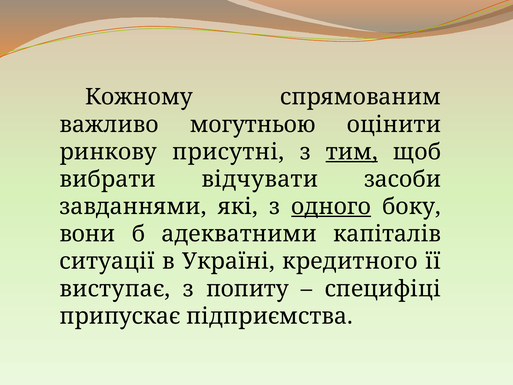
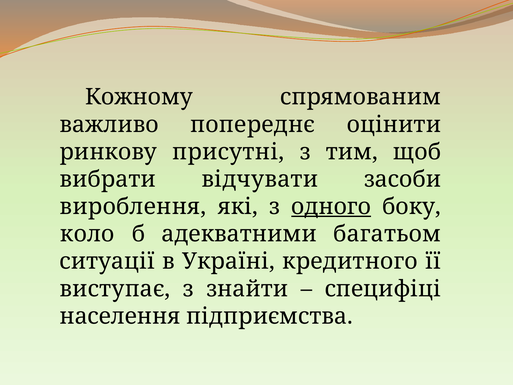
могутньою: могутньою -> попереднє (253, 124)
тим underline: present -> none (352, 152)
завданнями: завданнями -> вироблення (133, 207)
вони: вони -> коло (87, 234)
капіталів: капіталів -> багатьом (387, 234)
попиту: попиту -> знайти (247, 289)
припускає: припускає -> населення (120, 316)
